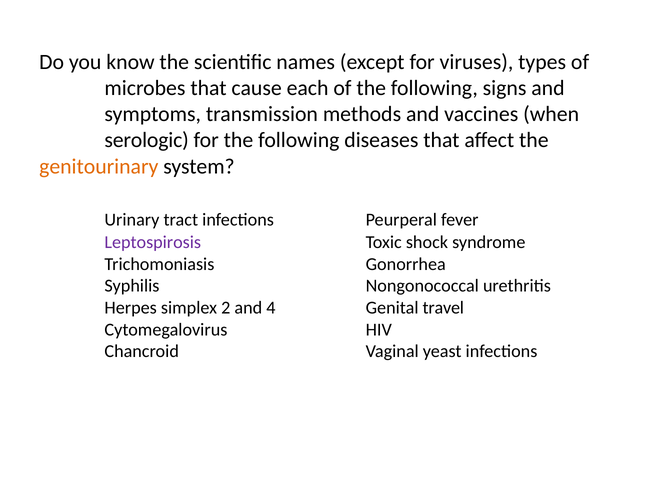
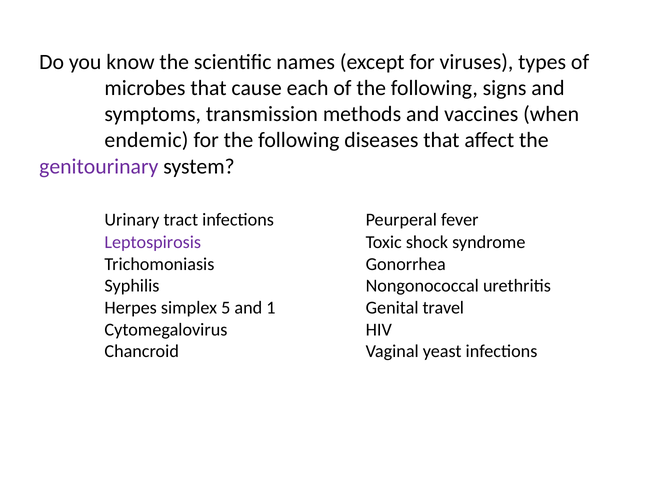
serologic: serologic -> endemic (146, 140)
genitourinary colour: orange -> purple (99, 166)
2: 2 -> 5 (226, 308)
4: 4 -> 1 (271, 308)
